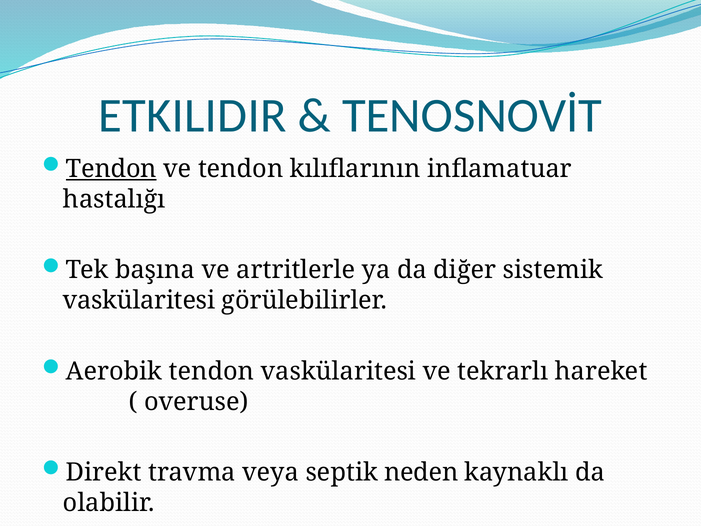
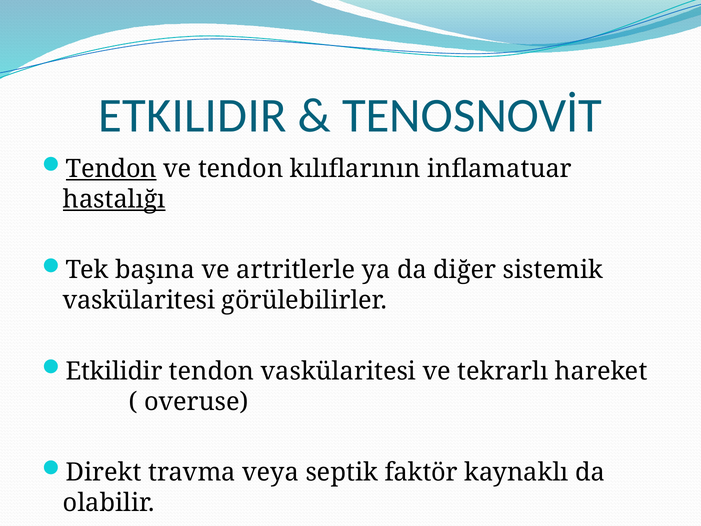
hastalığı underline: none -> present (114, 199)
Aerobik: Aerobik -> Etkilidir (114, 371)
neden: neden -> faktör (421, 472)
